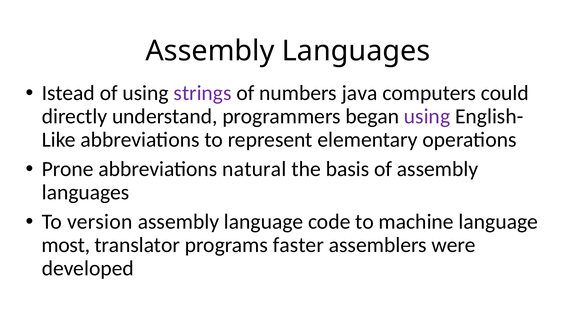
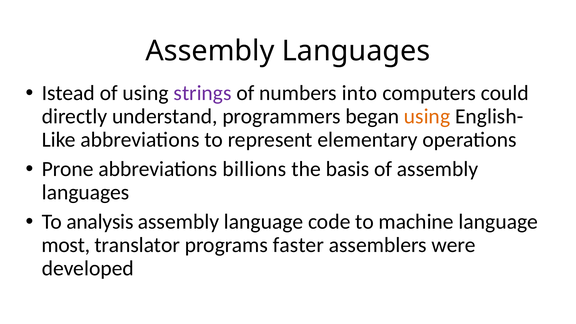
java: java -> into (360, 93)
using colour: purple -> orange (427, 116)
natural: natural -> billions (254, 169)
version: version -> analysis (100, 222)
